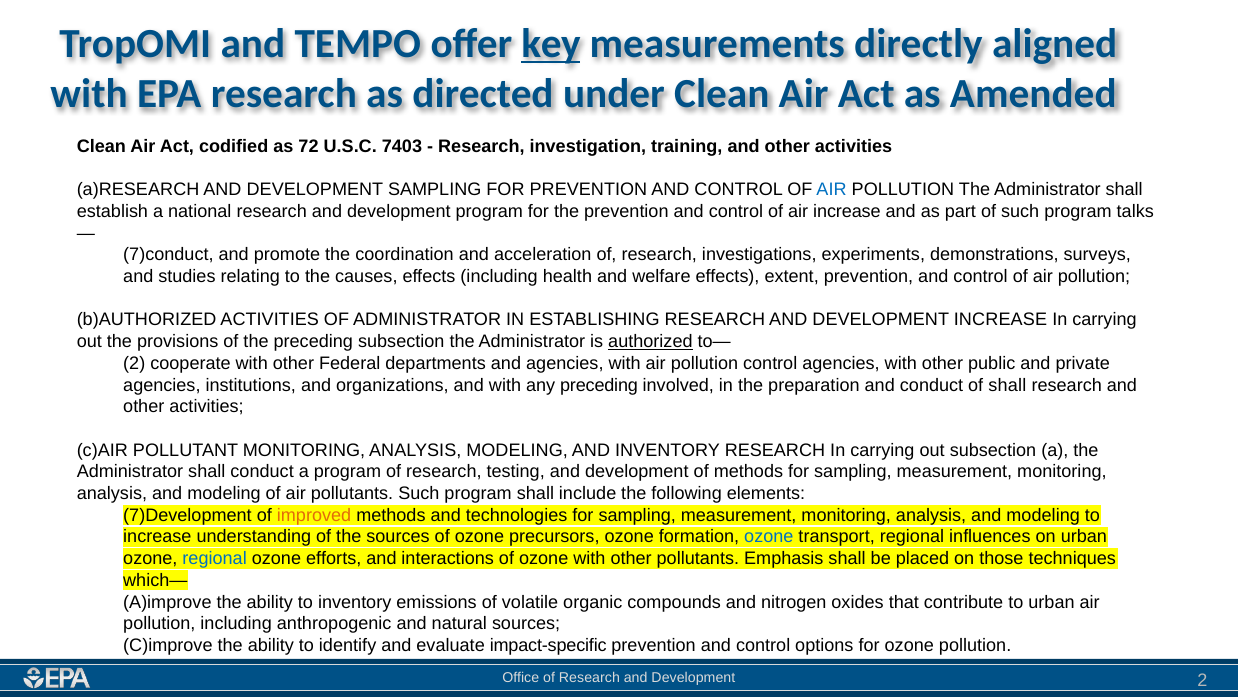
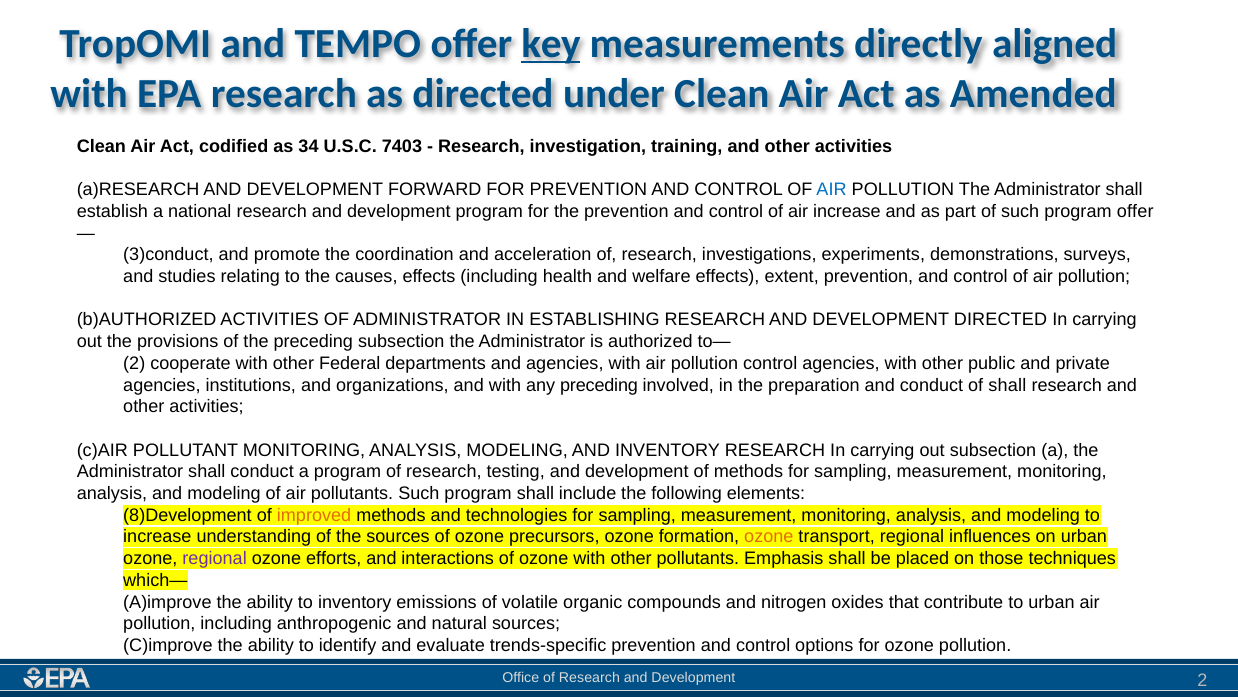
72: 72 -> 34 (309, 146)
DEVELOPMENT SAMPLING: SAMPLING -> FORWARD (435, 190)
program talks: talks -> offer (1135, 211)
7)conduct: 7)conduct -> 3)conduct (168, 255)
DEVELOPMENT INCREASE: INCREASE -> DIRECTED (1000, 320)
authorized underline: present -> none (650, 341)
7)Development: 7)Development -> 8)Development (187, 515)
ozone colour: blue -> orange (769, 536)
regional colour: blue -> purple (215, 558)
impact-specific: impact-specific -> trends-specific (548, 645)
